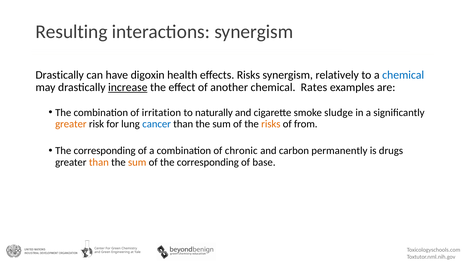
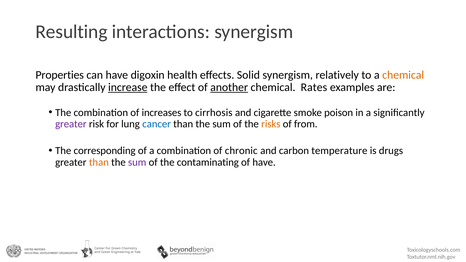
Drastically: Drastically -> Properties (60, 75)
effects Risks: Risks -> Solid (248, 75)
chemical colour: blue -> orange (403, 75)
another underline: none -> present (229, 87)
irritation: irritation -> increases (162, 113)
naturally: naturally -> cirrhosis (214, 113)
sludge: sludge -> poison (339, 113)
greater colour: orange -> purple (71, 124)
permanently: permanently -> temperature (339, 151)
sum colour: orange -> purple (137, 162)
of the corresponding: corresponding -> contaminating (208, 162)
of base: base -> have (264, 162)
